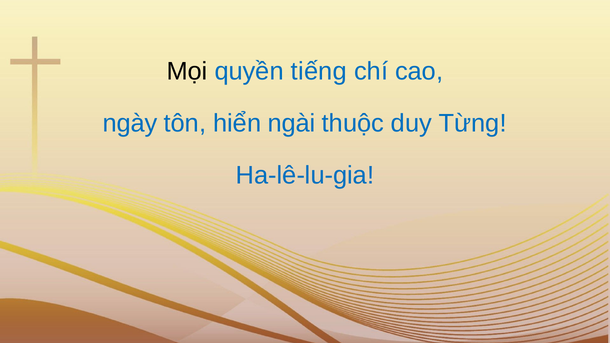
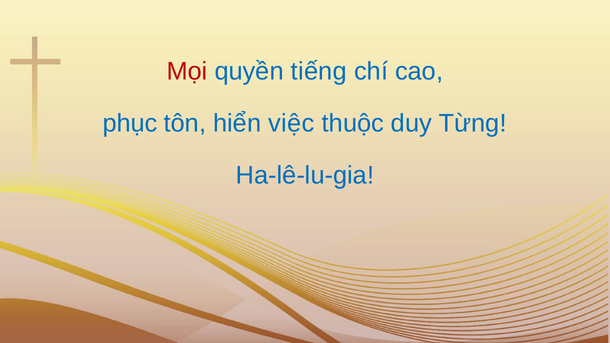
Mọi colour: black -> red (187, 71)
ngày: ngày -> phục (130, 123)
ngài: ngài -> việc (291, 123)
